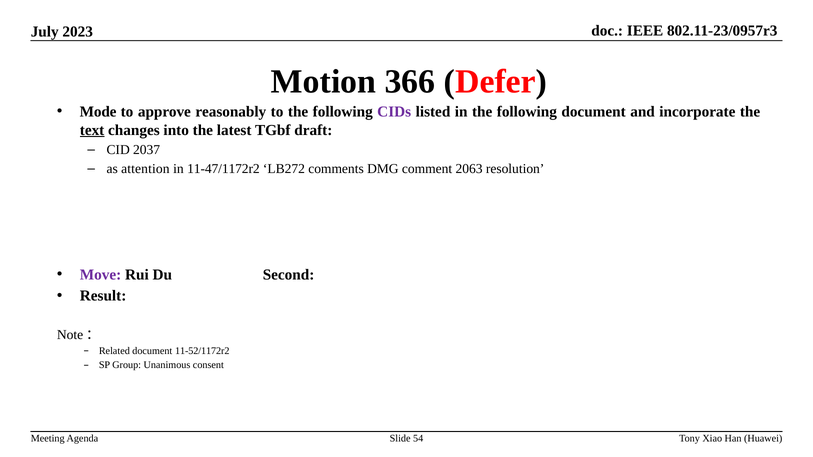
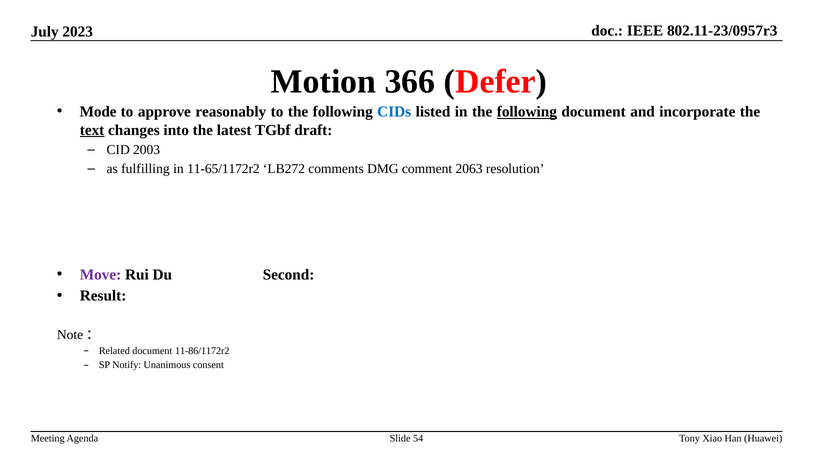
CIDs colour: purple -> blue (394, 112)
following underline: none -> present (527, 112)
2037: 2037 -> 2003 (147, 150)
attention: attention -> fulfilling (145, 169)
11-47/1172r2: 11-47/1172r2 -> 11-65/1172r2 (223, 169)
11-52/1172r2: 11-52/1172r2 -> 11-86/1172r2 (202, 351)
Group: Group -> Notify (127, 365)
